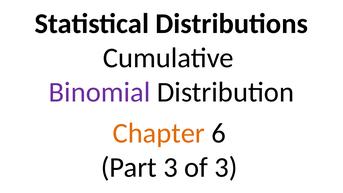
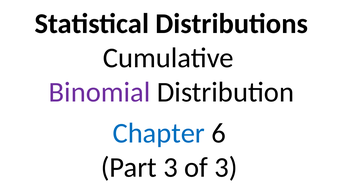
Chapter colour: orange -> blue (159, 133)
